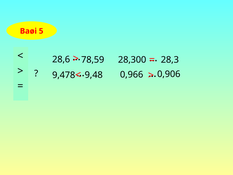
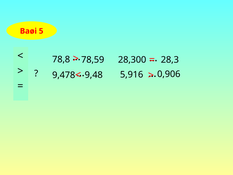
28,6: 28,6 -> 78,8 (61, 59)
0,966: 0,966 -> 5,916 (132, 74)
